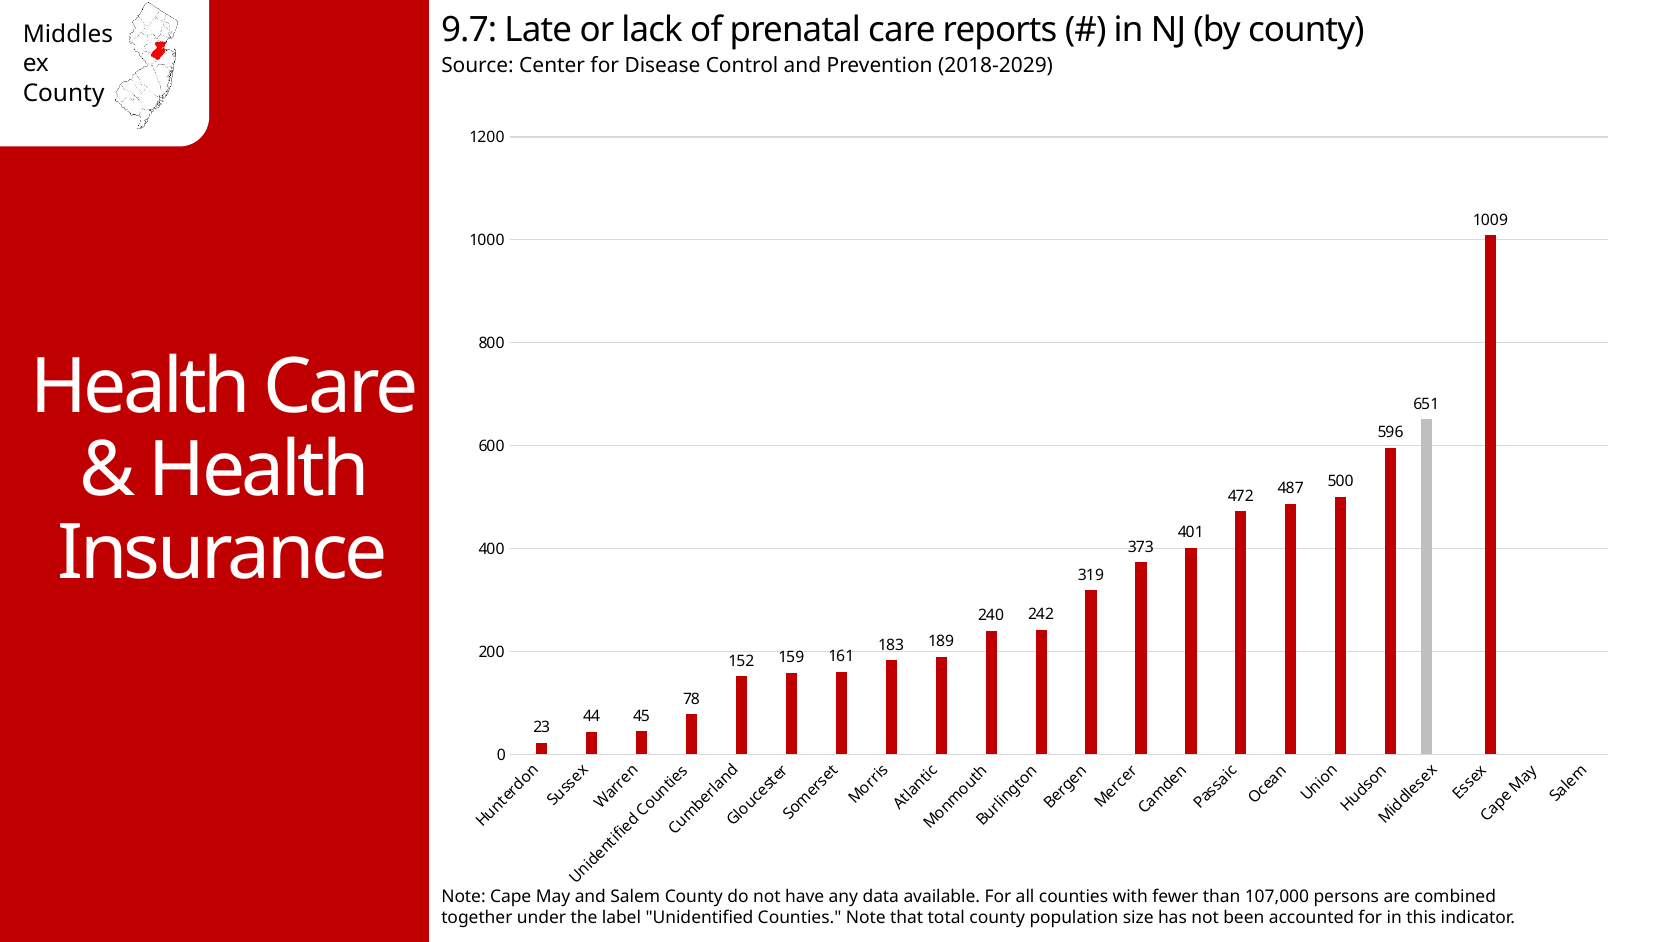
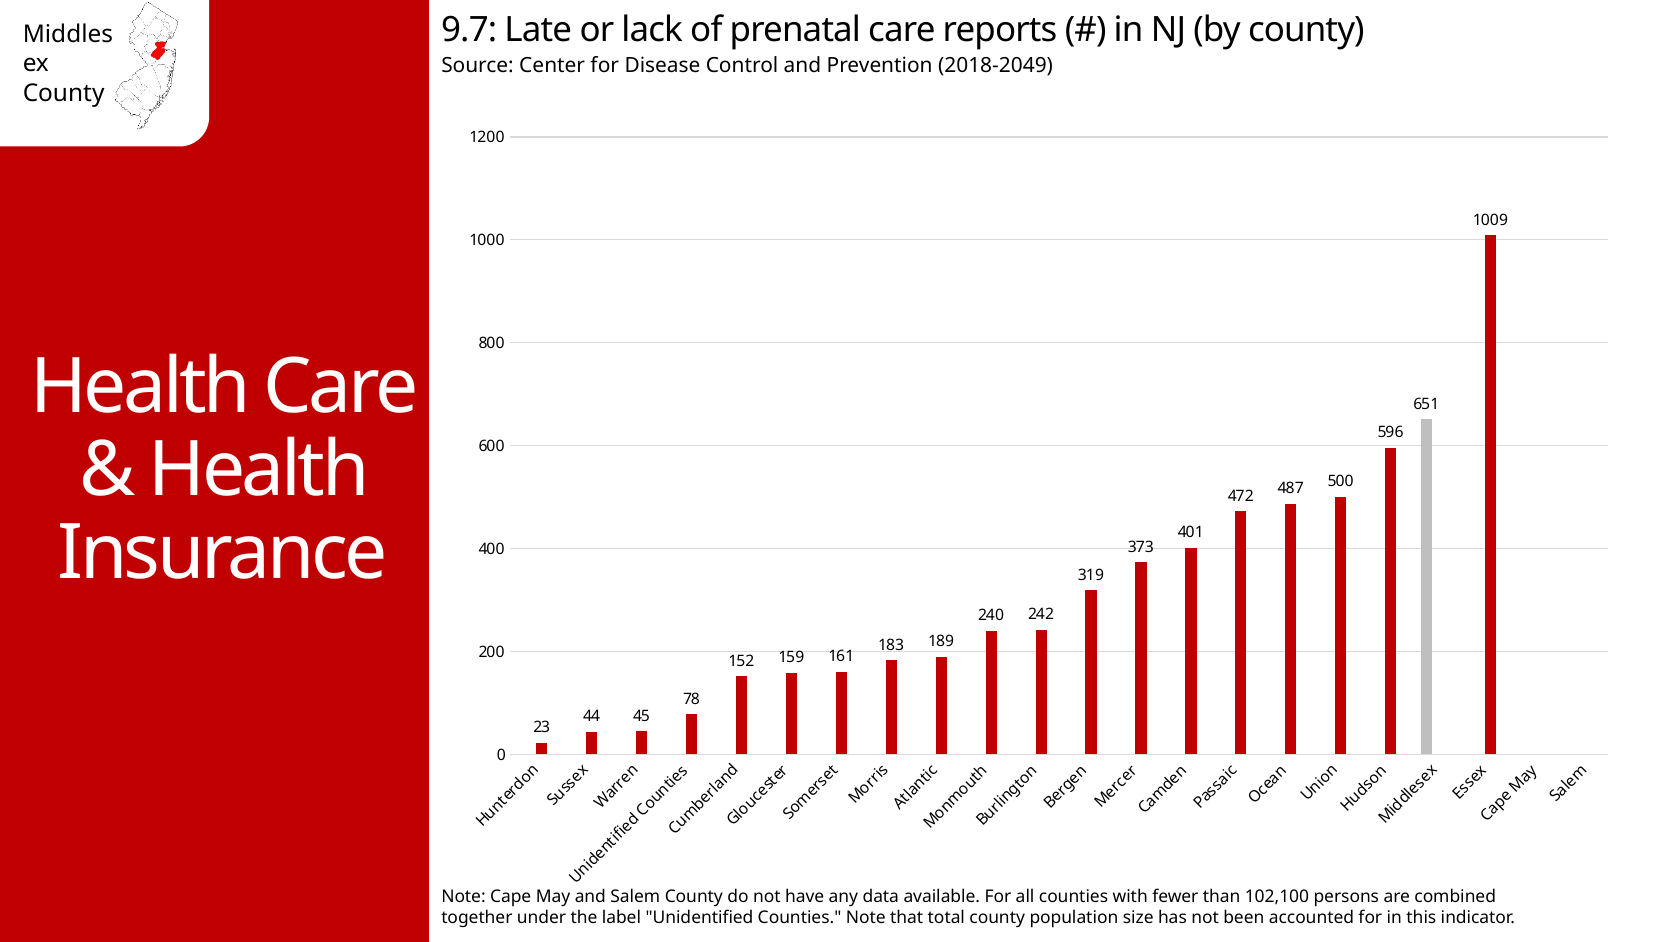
2018-2029: 2018-2029 -> 2018-2049 (996, 65)
107,000: 107,000 -> 102,100 (1277, 897)
